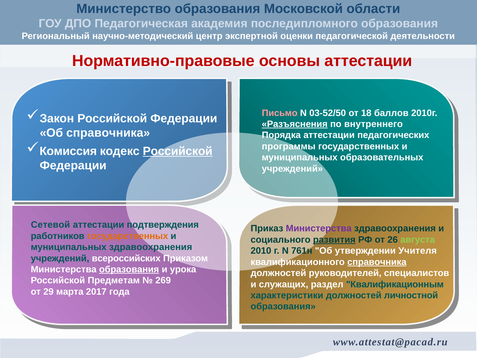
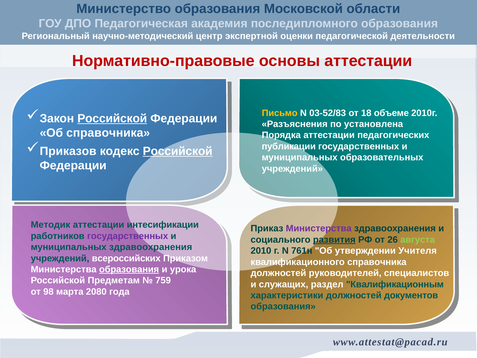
Письмо colour: pink -> yellow (280, 113)
03-52/50: 03-52/50 -> 03-52/83 (328, 113)
баллов: баллов -> объеме (391, 113)
Российской underline: none -> present (112, 118)
Разъяснения underline: present -> none (295, 124)
внутреннего: внутреннего -> установлена (374, 124)
программы: программы -> публикации (289, 146)
Комиссия: Комиссия -> Приказов (68, 151)
Сетевой: Сетевой -> Методик (51, 225)
подтверждения: подтверждения -> интесификации (163, 225)
государственных colour: orange -> purple (128, 236)
справочника underline: present -> none (377, 262)
269: 269 -> 759 (163, 280)
29: 29 -> 98 (48, 292)
2017: 2017 -> 2080 (96, 292)
личностной: личностной -> документов (411, 295)
